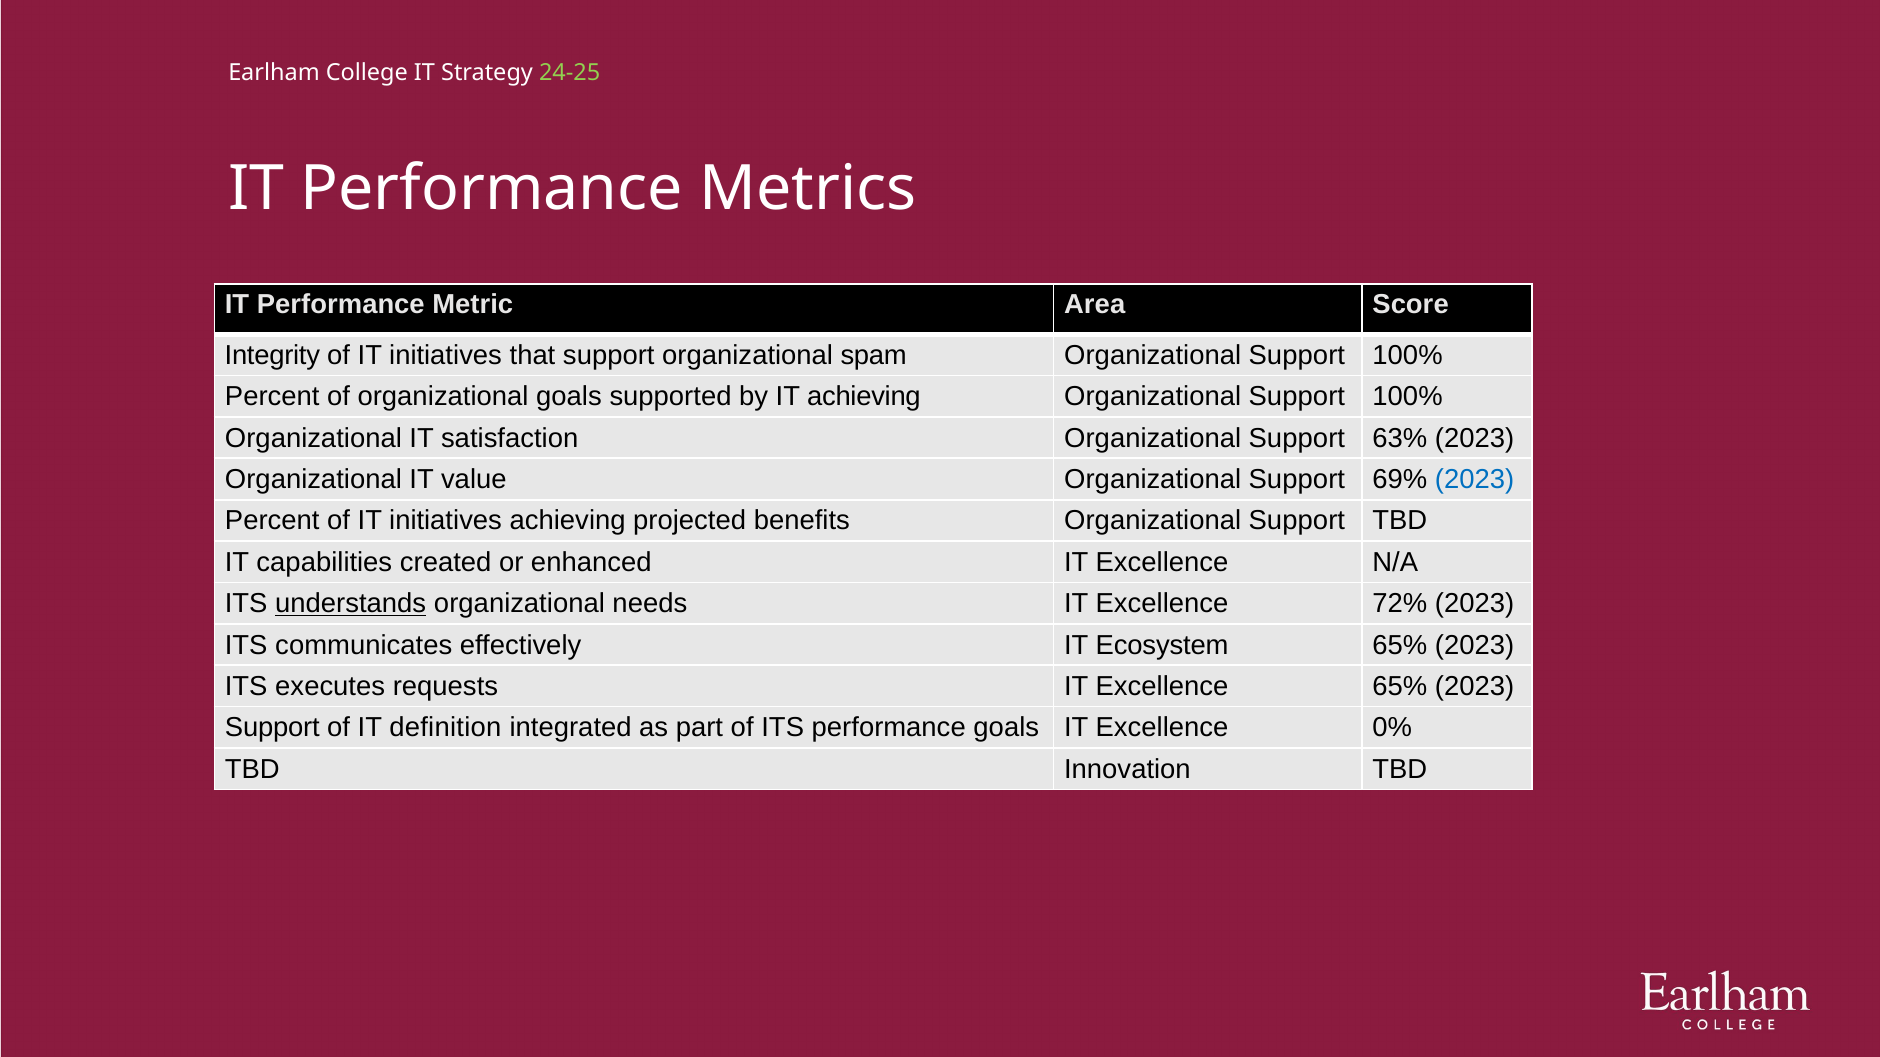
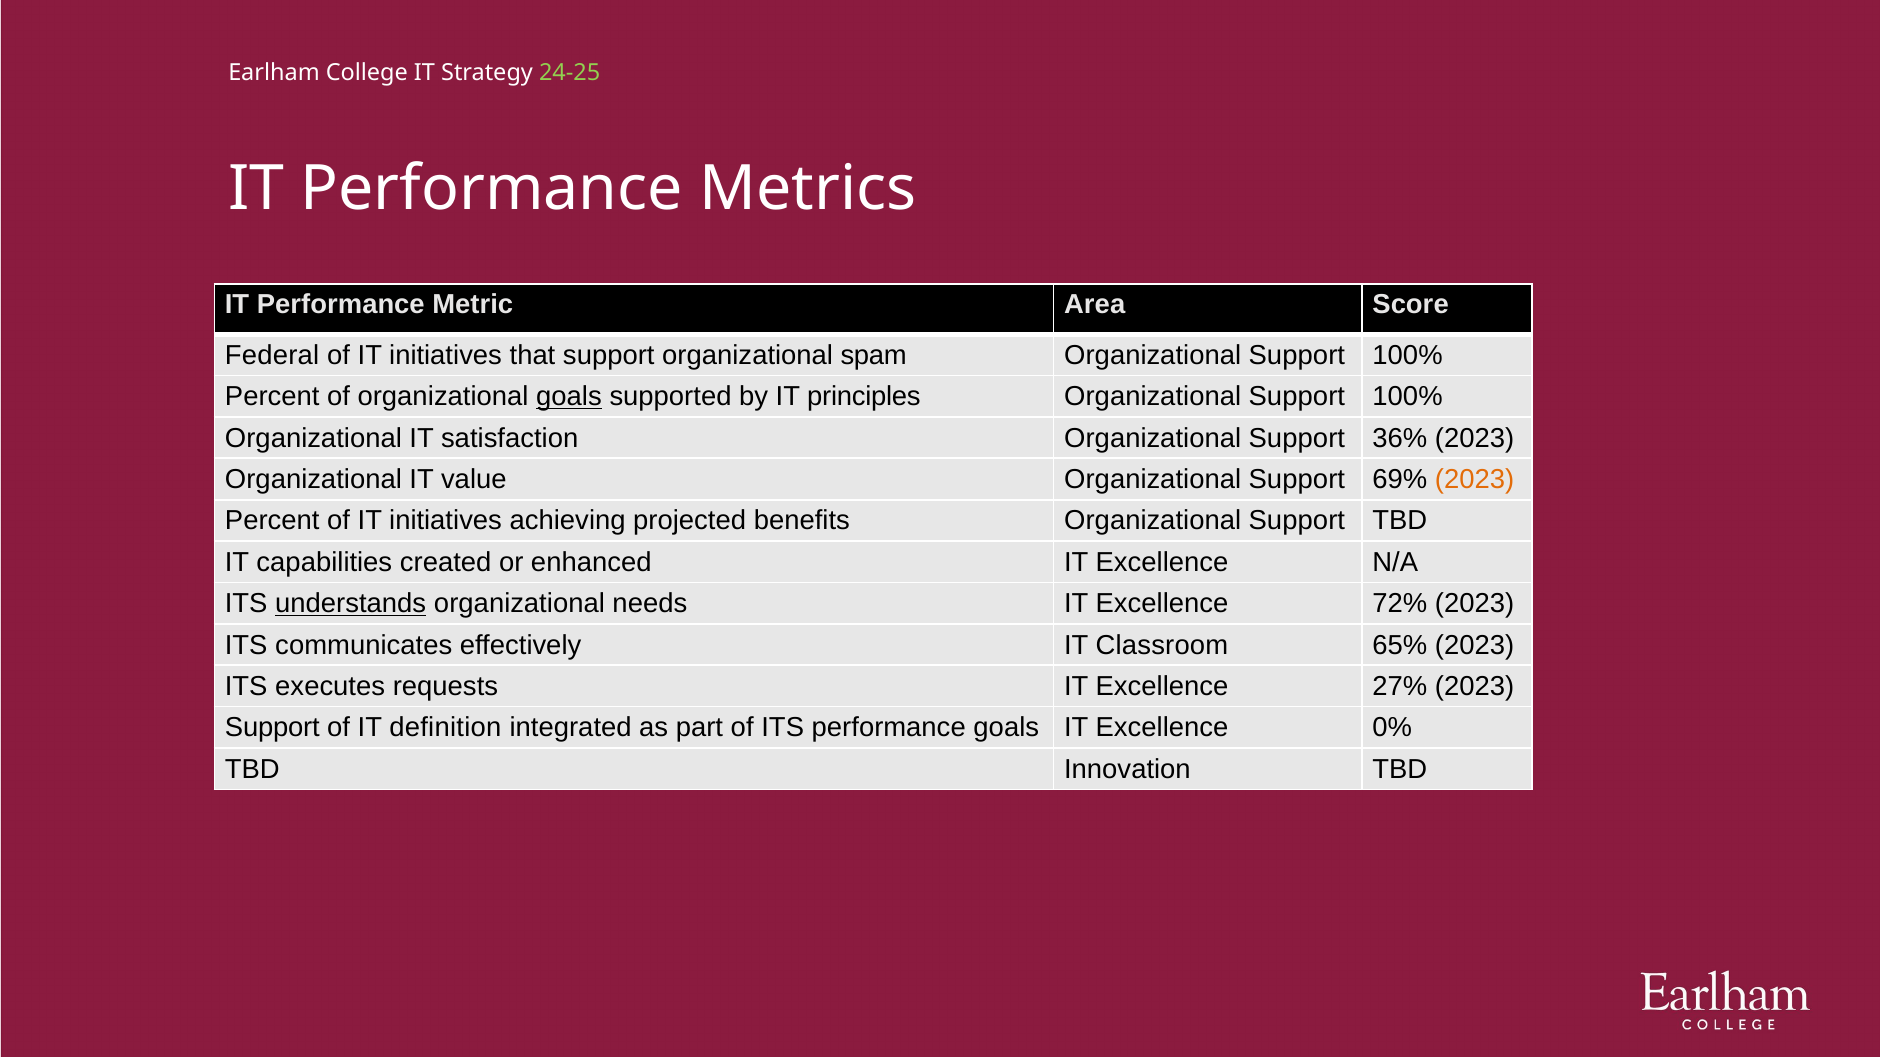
Integrity: Integrity -> Federal (272, 355)
goals underline: none -> present (569, 397)
IT achieving: achieving -> principles (864, 397)
63%: 63% -> 36% (1400, 438)
2023 colour: blue -> orange (1475, 480)
Ecosystem: Ecosystem -> Classroom (1162, 645)
Excellence 65%: 65% -> 27% (1400, 687)
